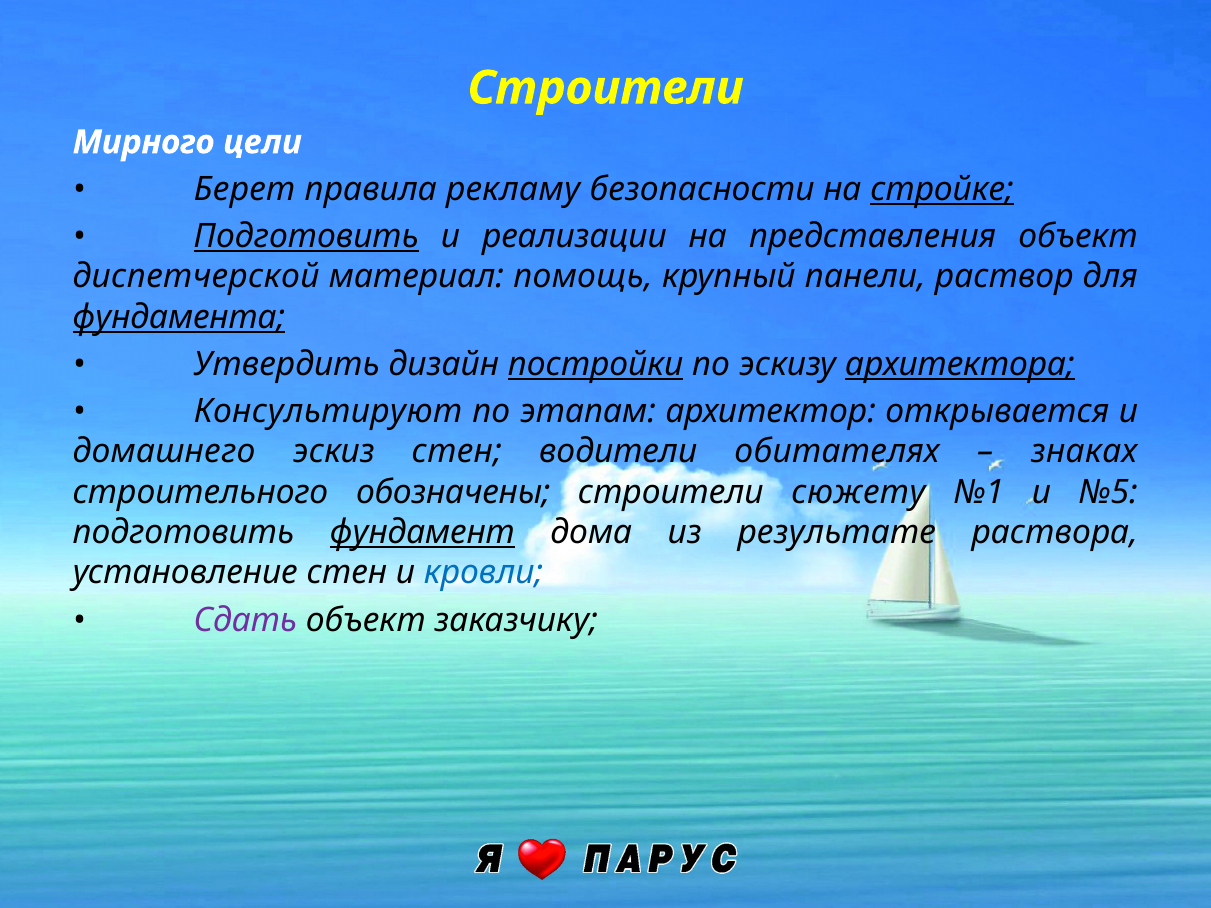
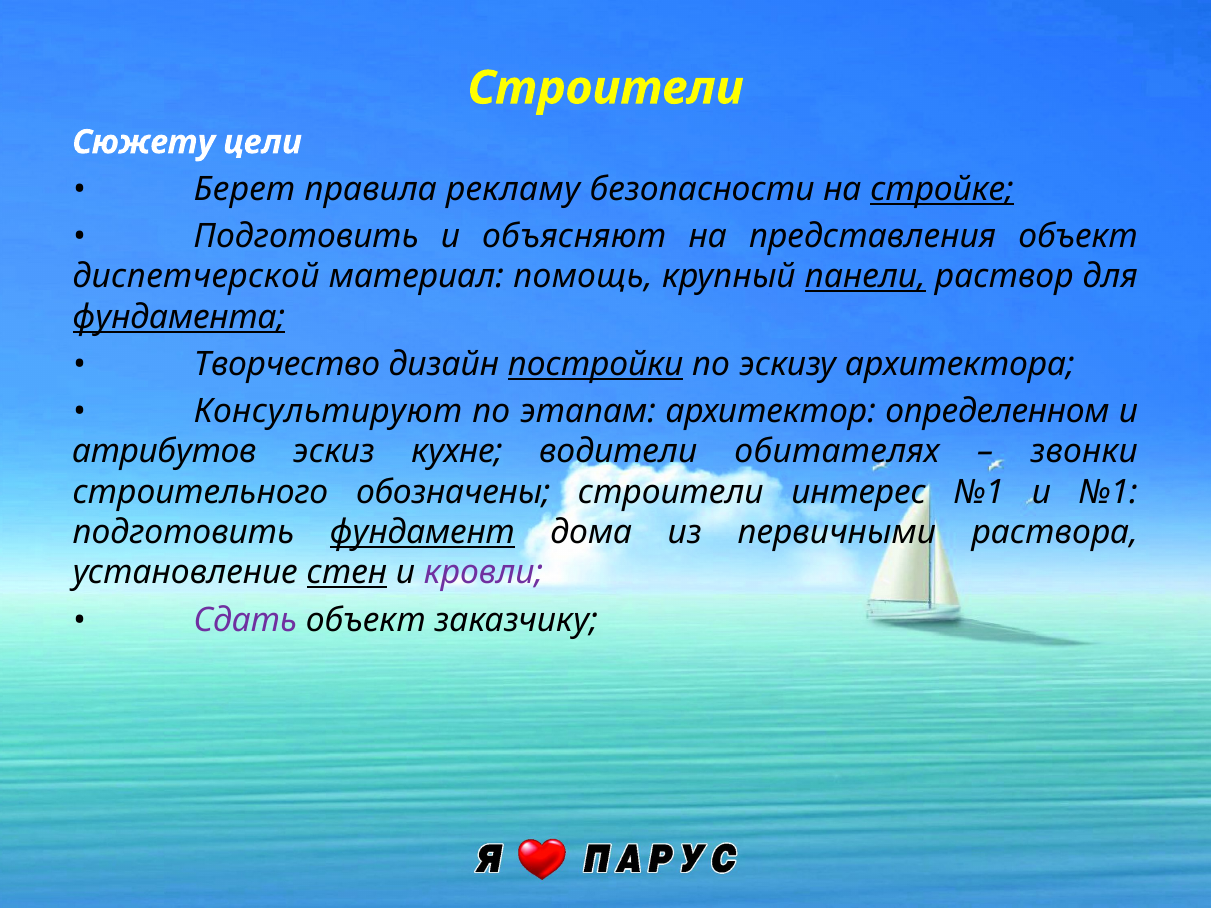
Мирного: Мирного -> Сюжету (144, 142)
Подготовить underline: present -> none (306, 236)
реализации: реализации -> объясняют (574, 236)
панели underline: none -> present (865, 277)
Утвердить: Утвердить -> Творчество (287, 364)
архитектора underline: present -> none (960, 364)
открывается: открывается -> определенном (997, 411)
домашнего: домашнего -> атрибутов (164, 452)
эскиз стен: стен -> кухне (457, 452)
знаках: знаках -> звонки (1084, 452)
сюжету: сюжету -> интерес (859, 492)
и №5: №5 -> №1 (1108, 492)
результате: результате -> первичными (837, 533)
стен underline: none -> present (347, 573)
кровли colour: blue -> purple (484, 573)
